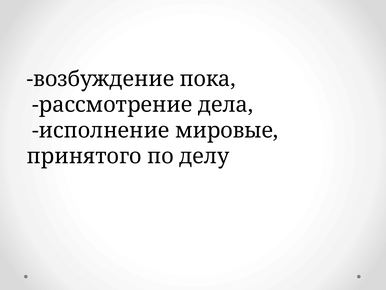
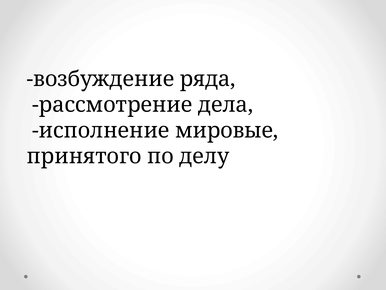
пока: пока -> ряда (208, 79)
